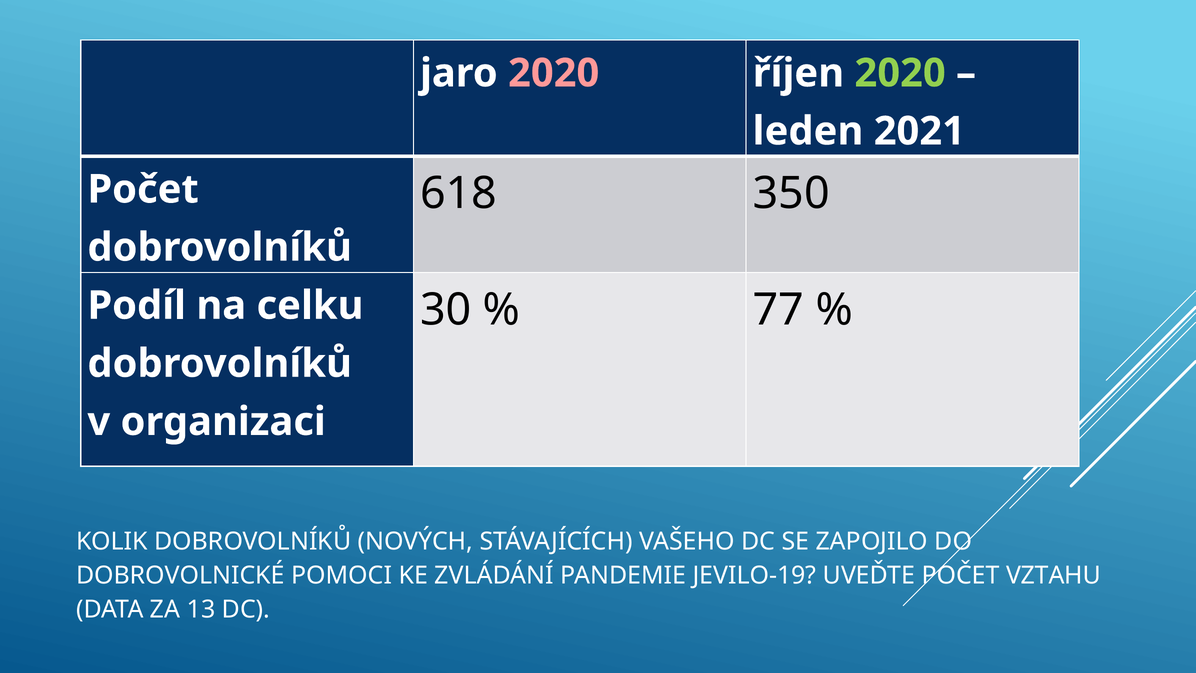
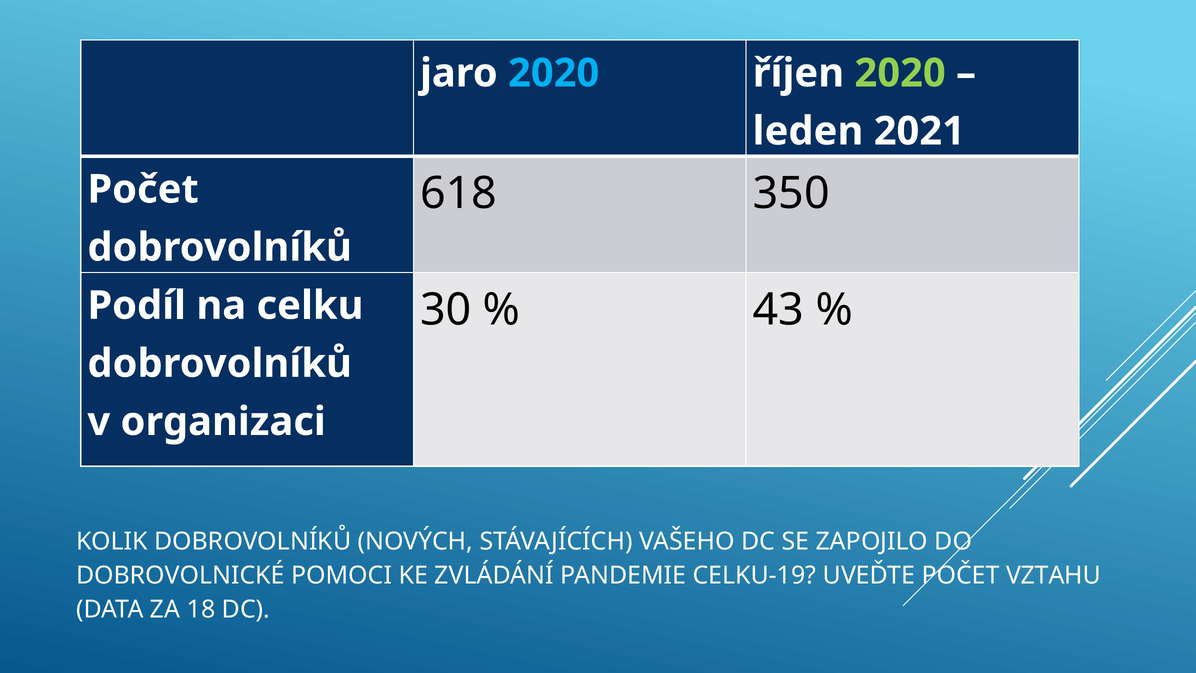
2020 colour: pink -> light blue (554, 73)
77: 77 -> 43 (778, 310)
JEVILO-19: JEVILO-19 -> CELKU-19 (754, 575)
13: 13 -> 18 (201, 609)
